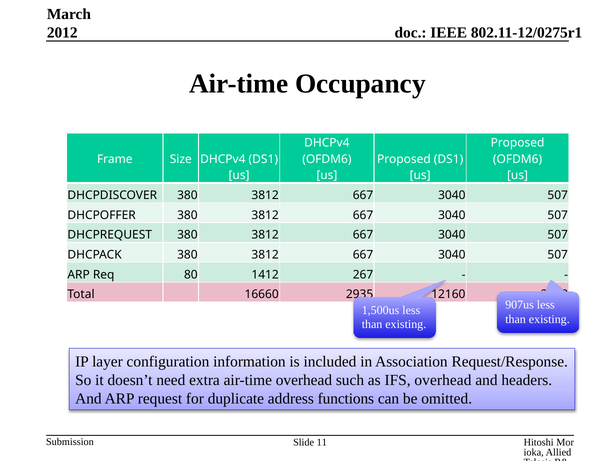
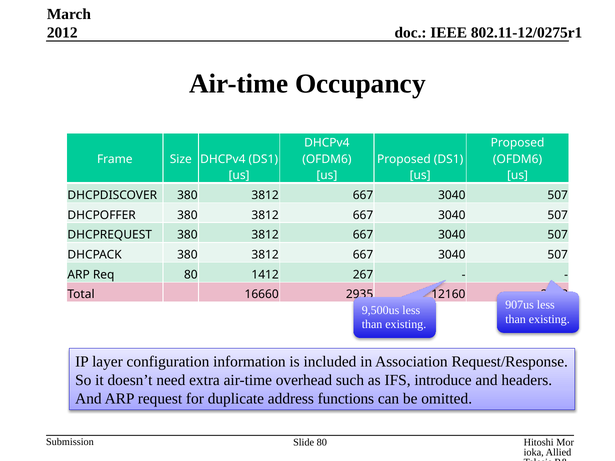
1,500us: 1,500us -> 9,500us (381, 310)
IFS overhead: overhead -> introduce (443, 380)
Slide 11: 11 -> 80 (322, 442)
